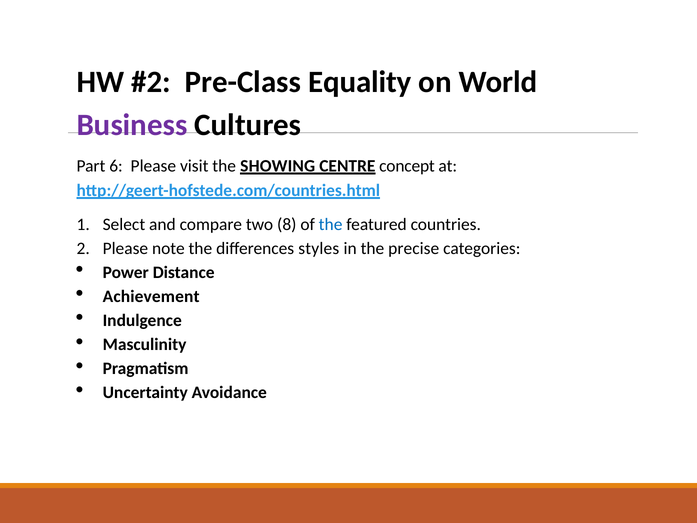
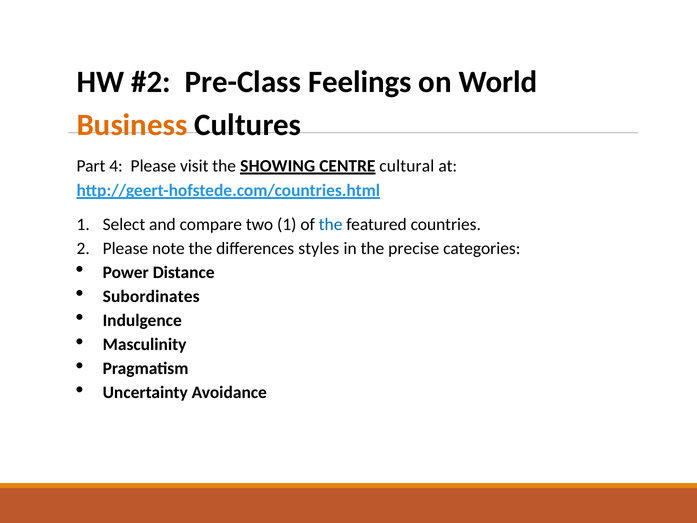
Equality: Equality -> Feelings (360, 82)
Business colour: purple -> orange (132, 125)
6: 6 -> 4 (116, 166)
concept: concept -> cultural (407, 166)
two 8: 8 -> 1 (287, 224)
Achievement: Achievement -> Subordinates (151, 296)
